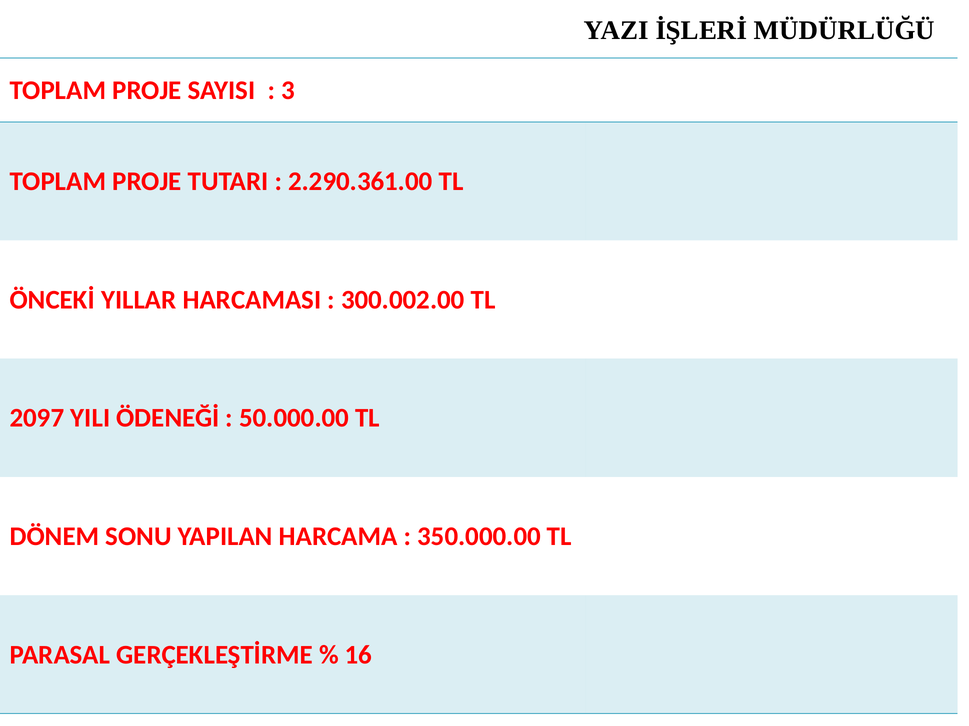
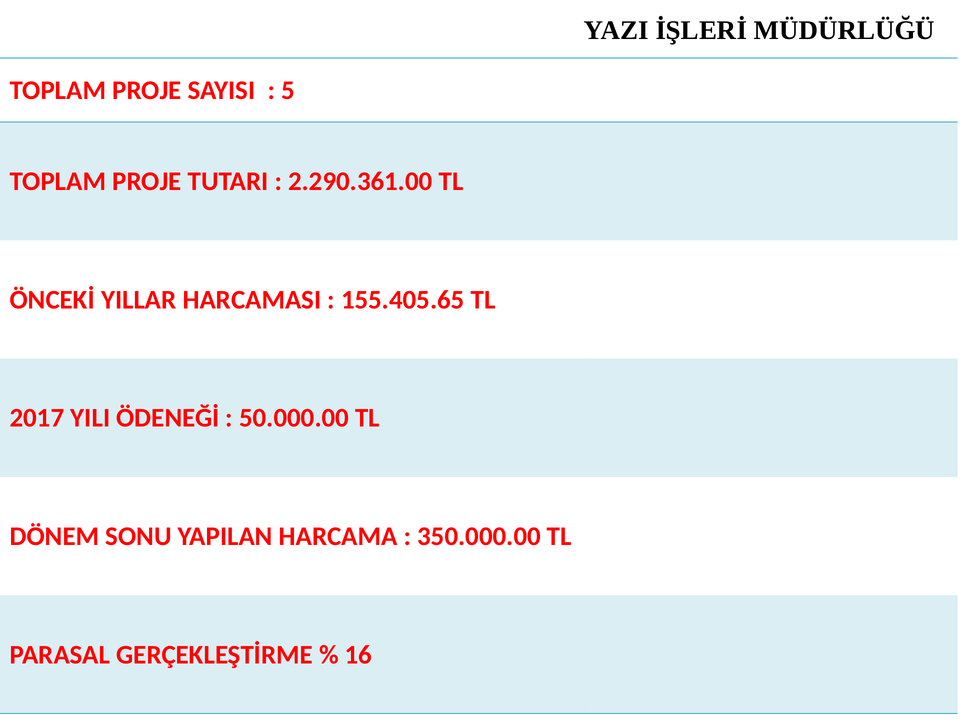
3: 3 -> 5 (288, 90)
300.002.00: 300.002.00 -> 155.405.65 (403, 300)
2097: 2097 -> 2017 (37, 419)
